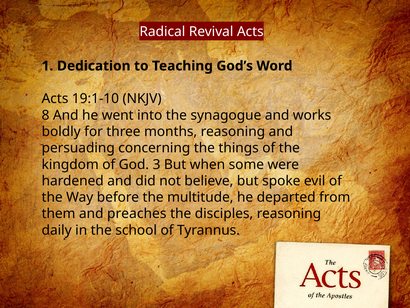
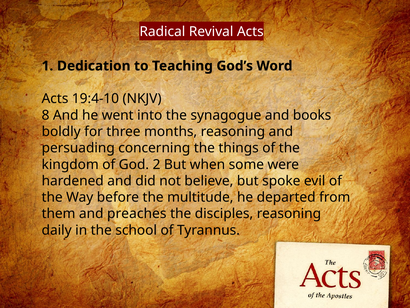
19:1-10: 19:1-10 -> 19:4-10 (95, 99)
works: works -> books (312, 115)
3: 3 -> 2 (156, 164)
